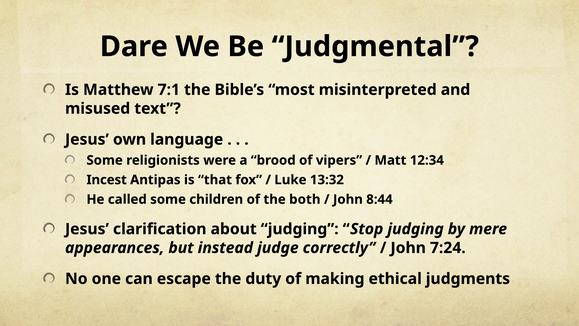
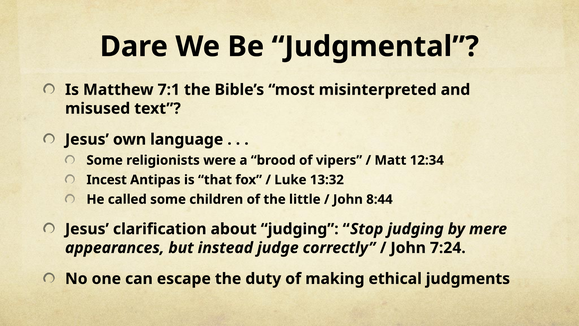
both: both -> little (305, 199)
